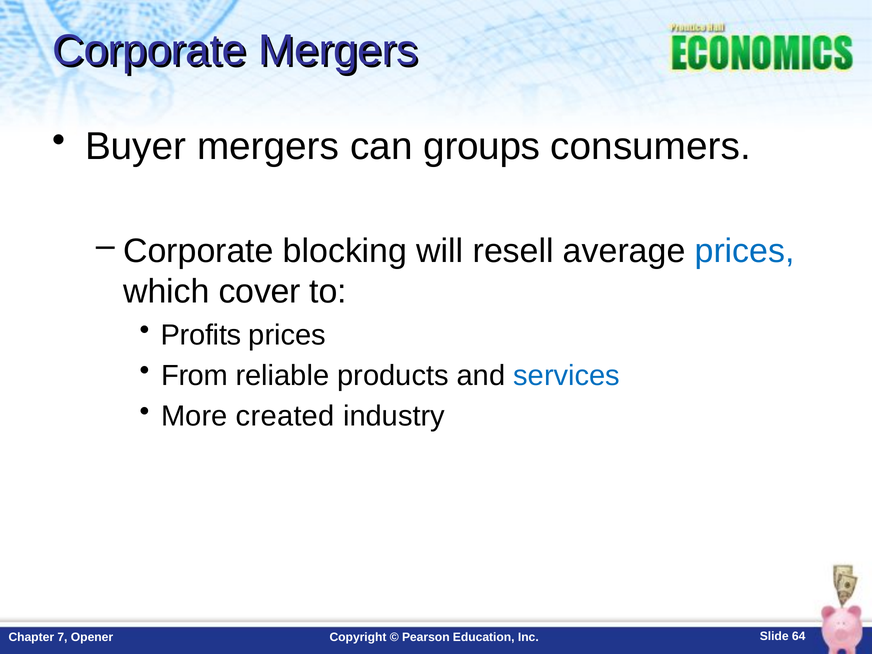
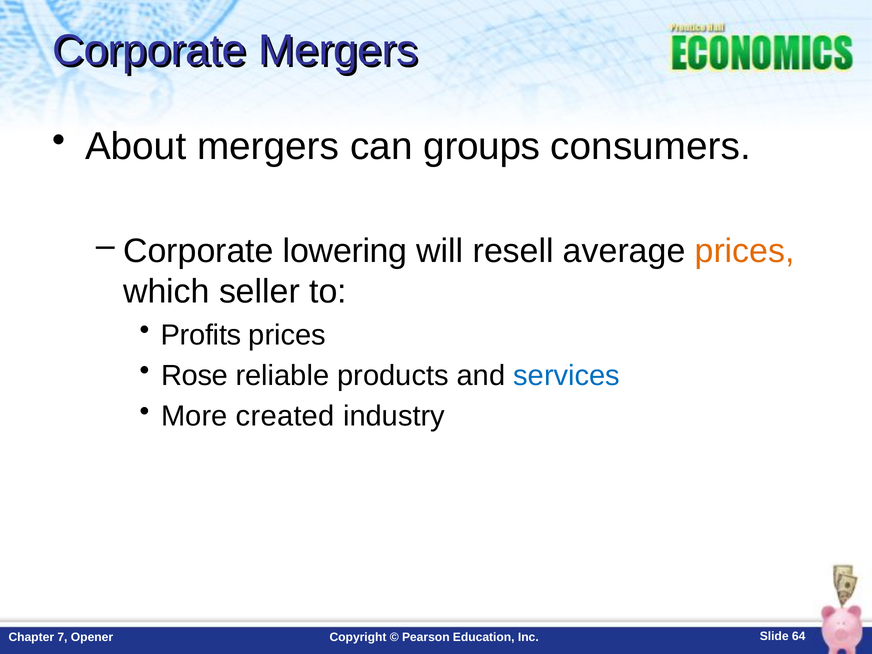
Buyer: Buyer -> About (136, 147)
blocking: blocking -> lowering (345, 251)
prices colour: blue -> orange (745, 251)
cover: cover -> seller (259, 292)
From: From -> Rose (195, 376)
